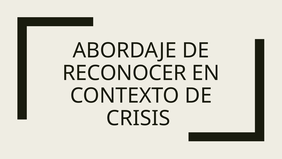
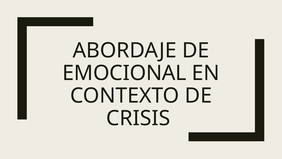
RECONOCER: RECONOCER -> EMOCIONAL (124, 73)
